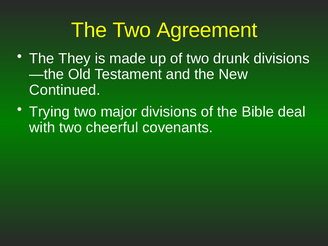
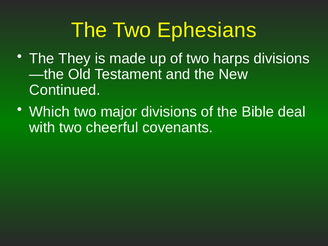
Agreement: Agreement -> Ephesians (207, 30)
drunk: drunk -> harps (231, 59)
Trying: Trying -> Which (49, 112)
